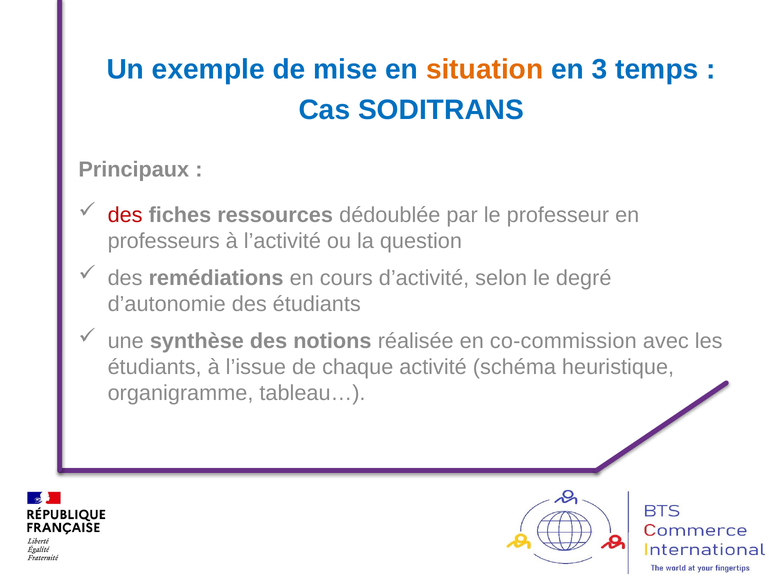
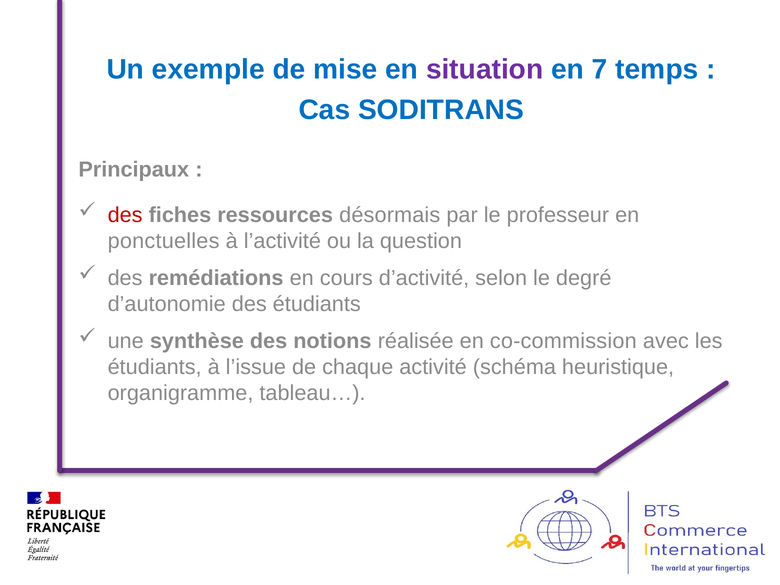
situation colour: orange -> purple (485, 69)
3: 3 -> 7 (600, 69)
dédoublée: dédoublée -> désormais (390, 215)
professeurs: professeurs -> ponctuelles (164, 241)
